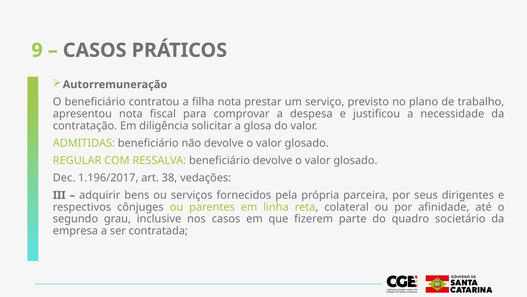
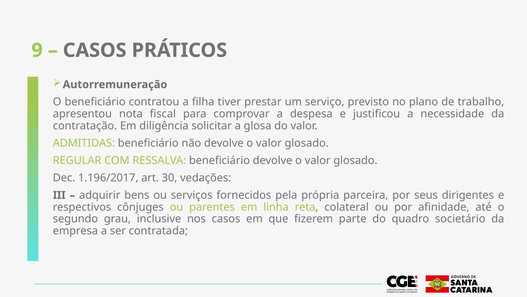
filha nota: nota -> tiver (229, 102)
38: 38 -> 30 (169, 178)
